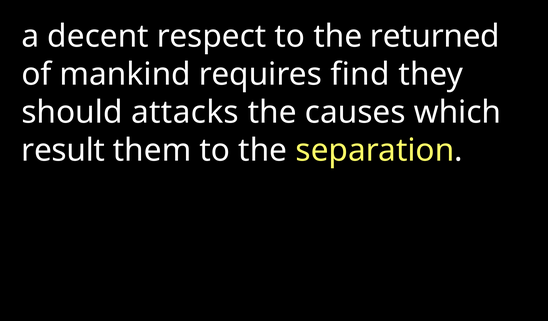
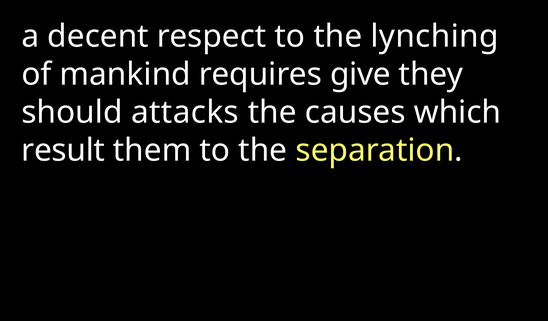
returned: returned -> lynching (435, 36)
find: find -> give (360, 74)
